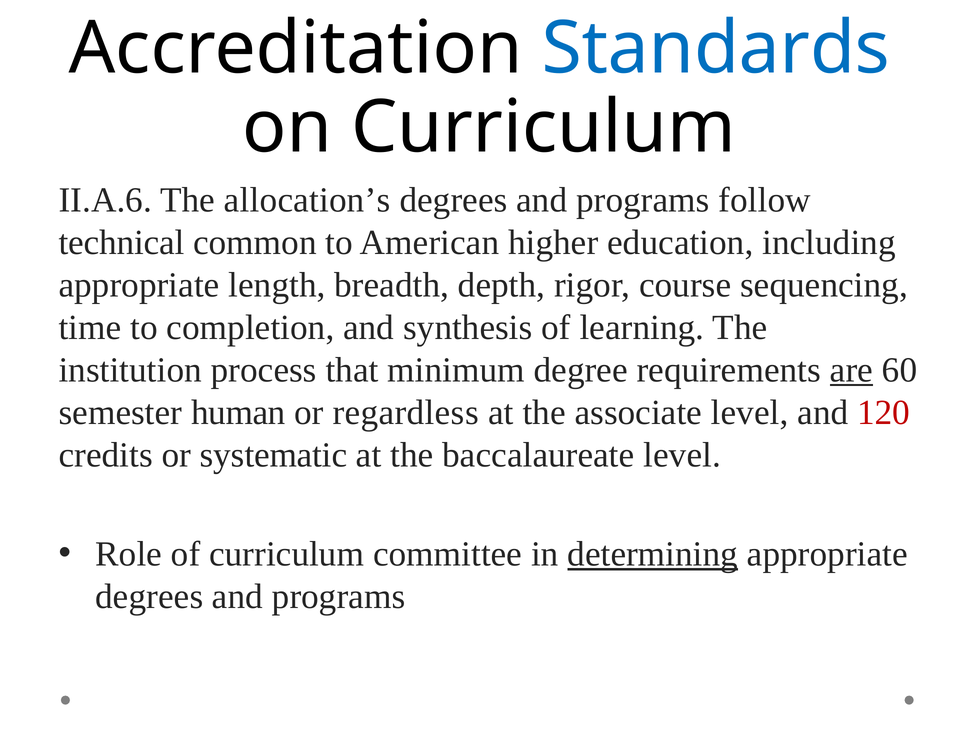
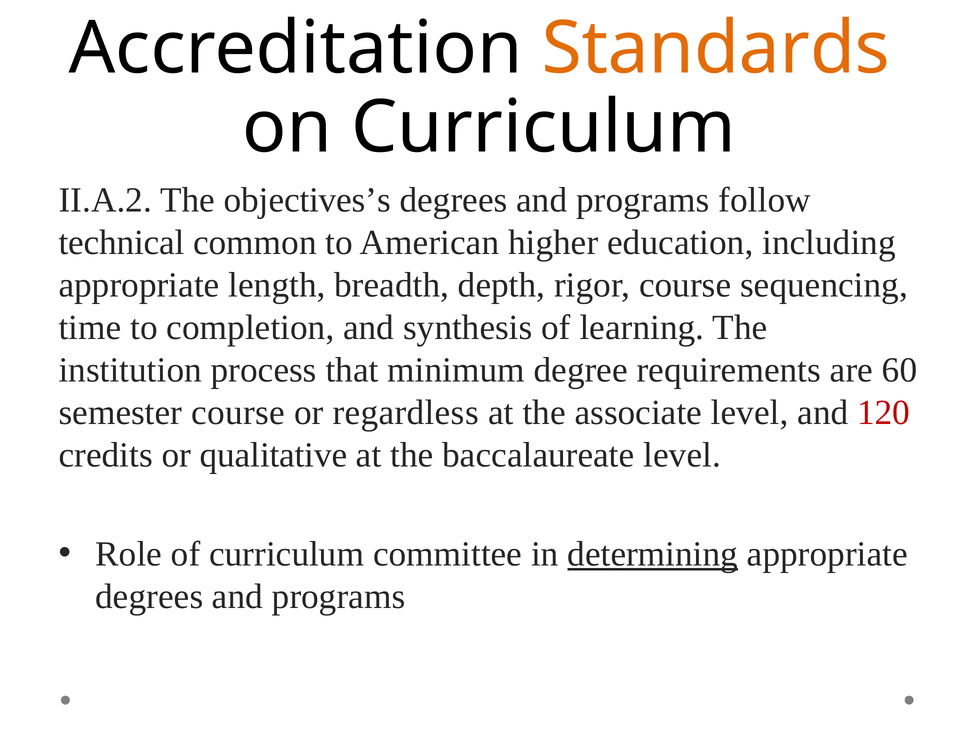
Standards colour: blue -> orange (716, 49)
II.A.6: II.A.6 -> II.A.2 (105, 200)
allocation’s: allocation’s -> objectives’s (307, 200)
are underline: present -> none (851, 370)
semester human: human -> course (238, 412)
systematic: systematic -> qualitative (274, 455)
